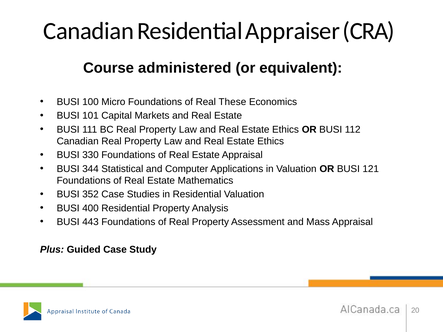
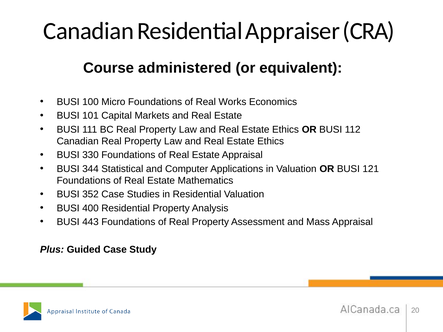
These: These -> Works (232, 102)
